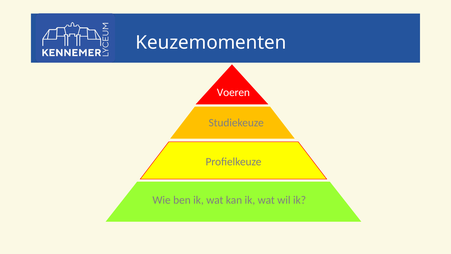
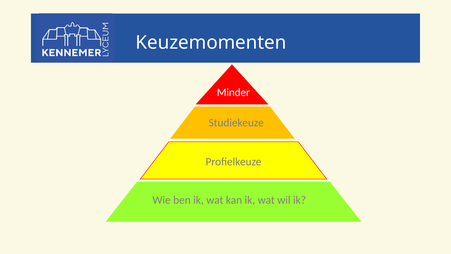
Voeren: Voeren -> Minder (233, 92)
